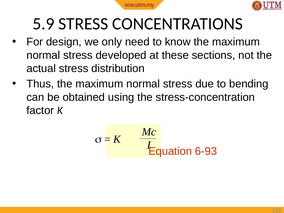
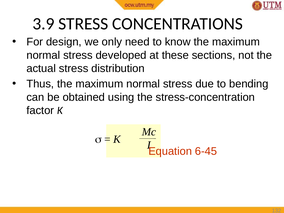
5.9: 5.9 -> 3.9 (43, 24)
6-93: 6-93 -> 6-45 (206, 151)
